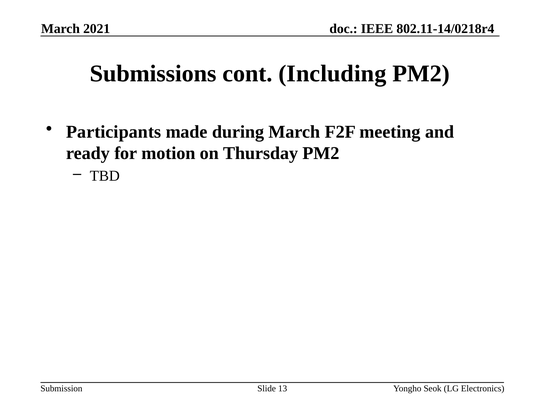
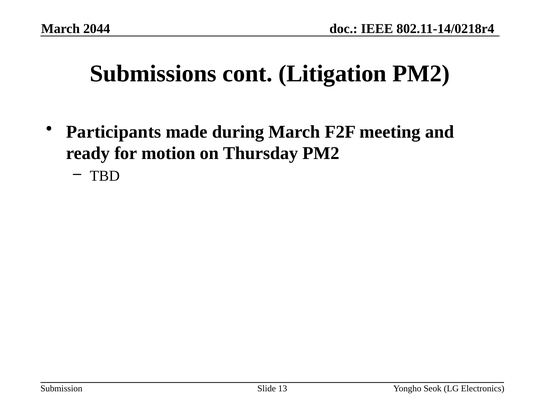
2021: 2021 -> 2044 (97, 29)
Including: Including -> Litigation (333, 74)
